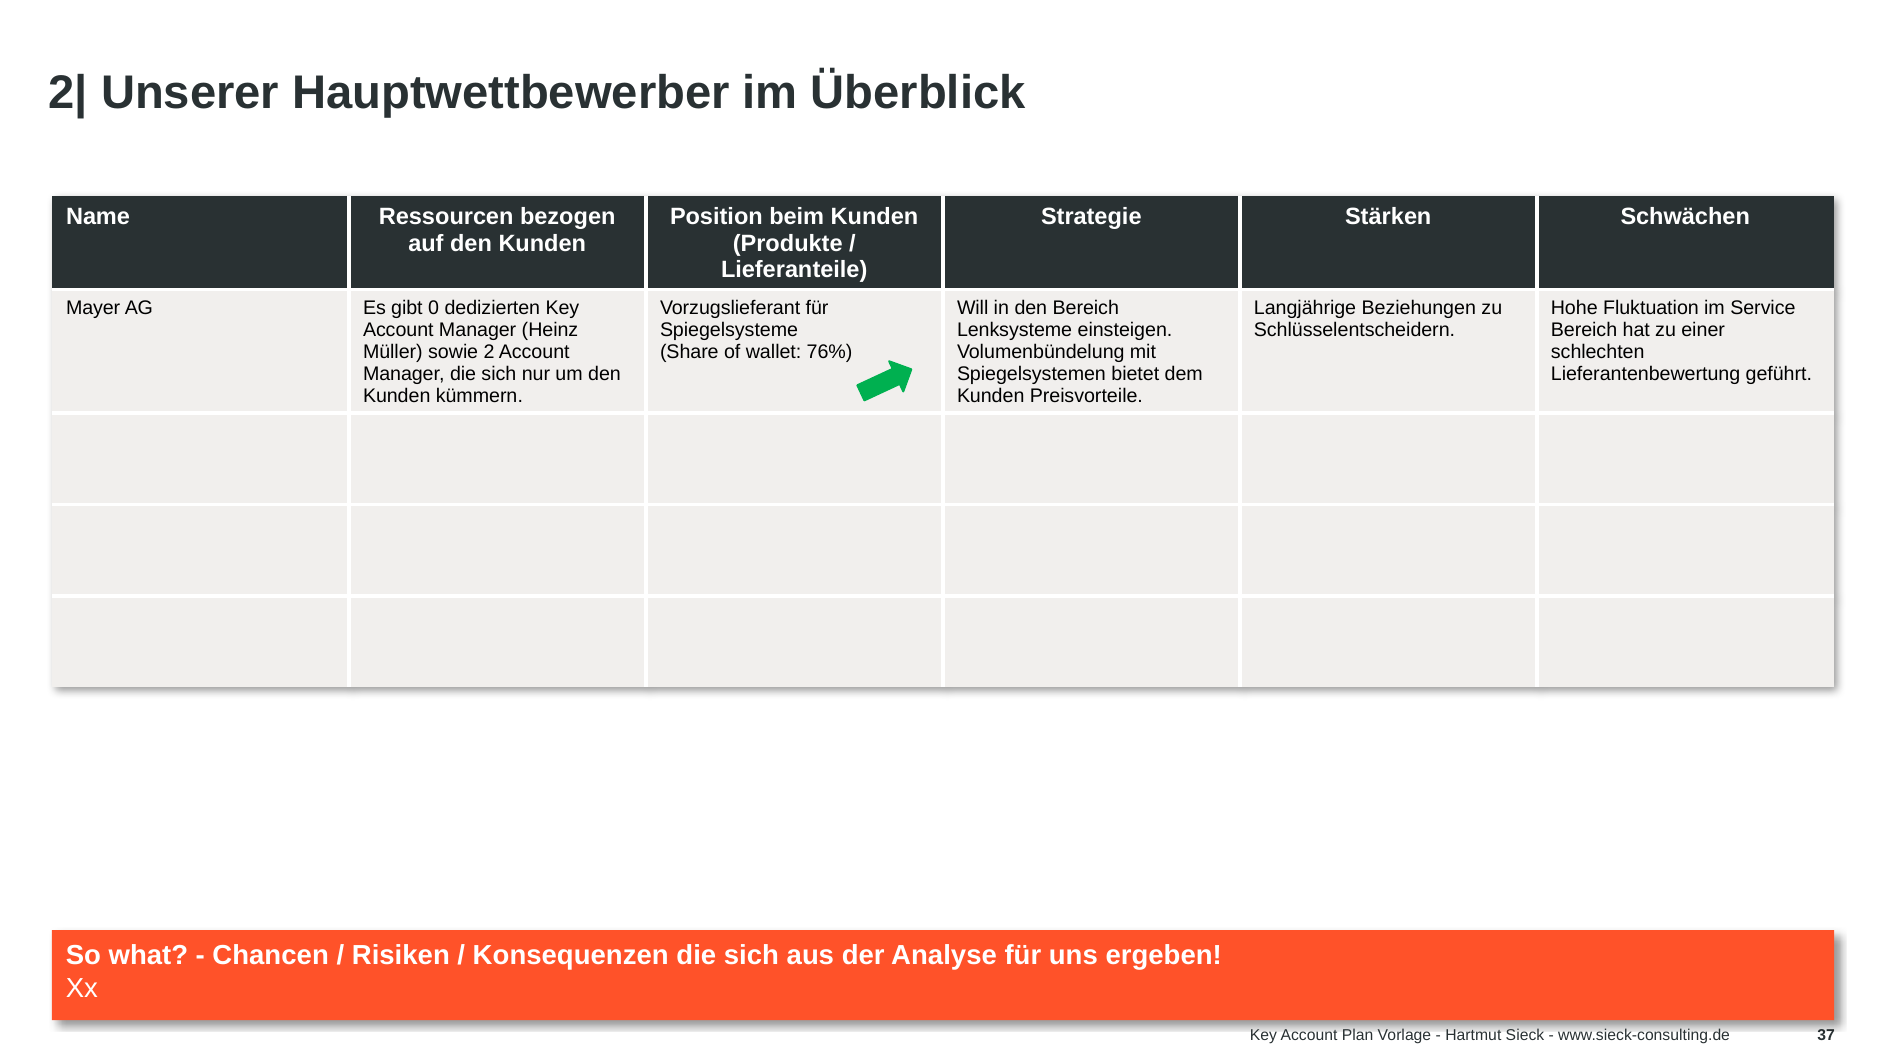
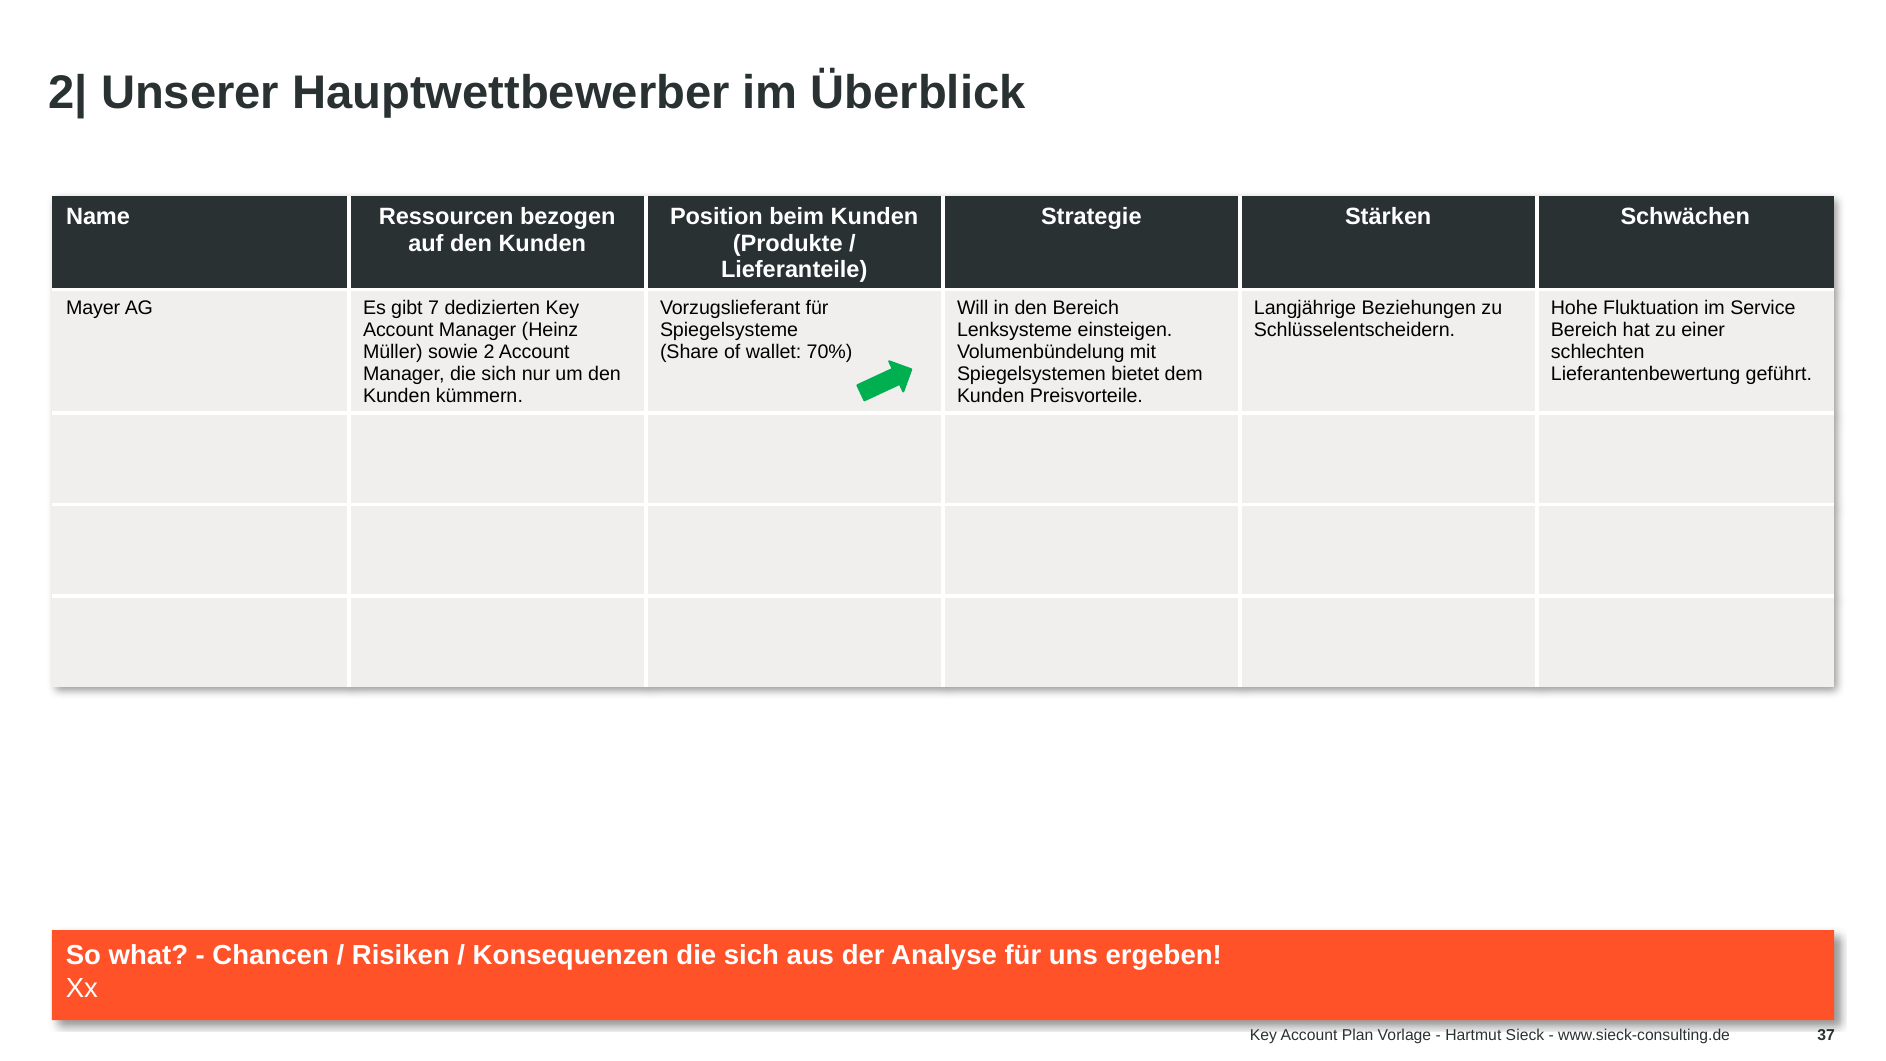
0: 0 -> 7 (434, 308)
76%: 76% -> 70% (830, 352)
